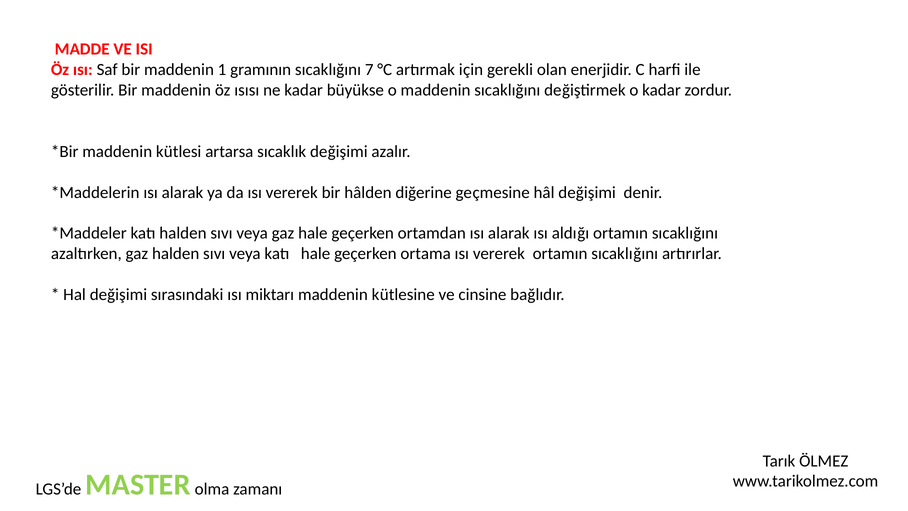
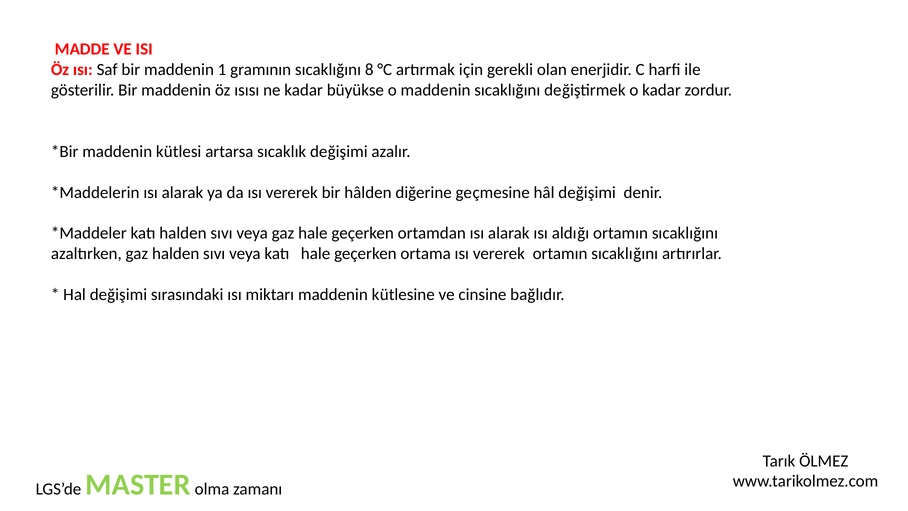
7: 7 -> 8 (369, 70)
